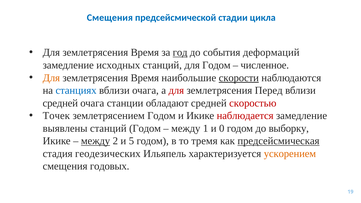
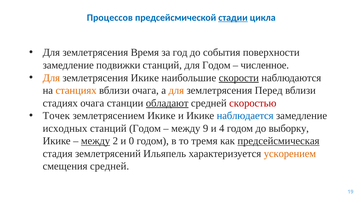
Смещения: Смещения -> Процессов (110, 18)
стадии underline: none -> present (233, 18)
год underline: present -> none (180, 53)
деформаций: деформаций -> поверхности (271, 53)
исходных: исходных -> подвижки (118, 65)
Время: Время -> Икике (145, 78)
станциях colour: blue -> orange (76, 90)
для colour: red -> orange (176, 90)
средней: средней -> стадиях (60, 103)
обладают underline: none -> present (167, 103)
землетрясением Годом: Годом -> Икике (161, 116)
наблюдается colour: red -> blue (245, 116)
выявлены: выявлены -> исходных (65, 128)
1: 1 -> 9 (206, 128)
0: 0 -> 4 (222, 128)
5: 5 -> 0 (131, 141)
геодезических: геодезических -> землетрясений (108, 154)
смещения годовых: годовых -> средней (110, 166)
